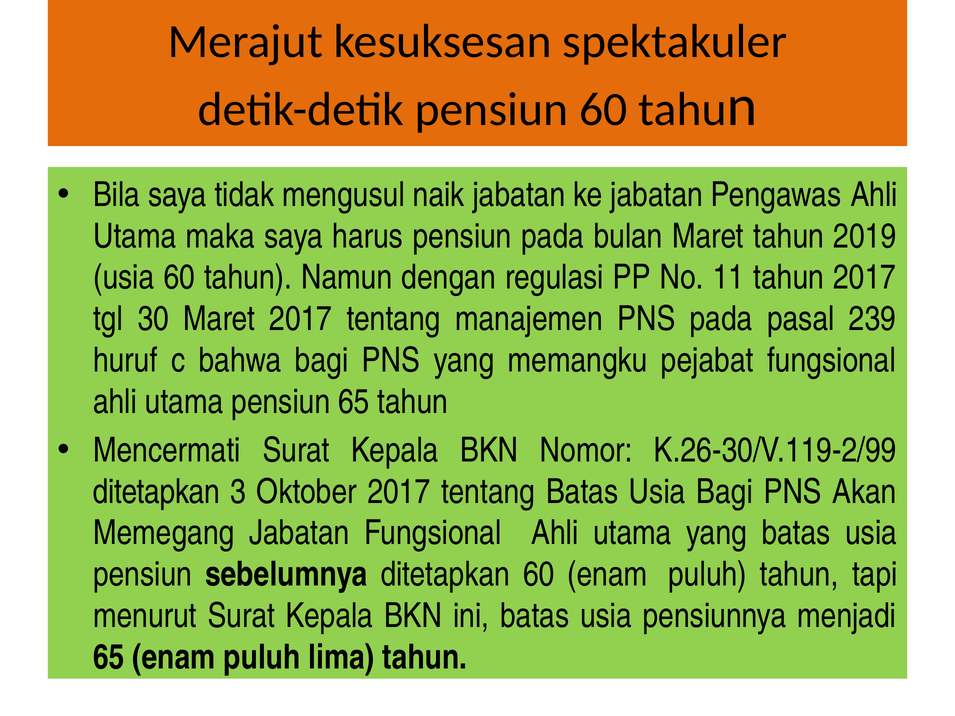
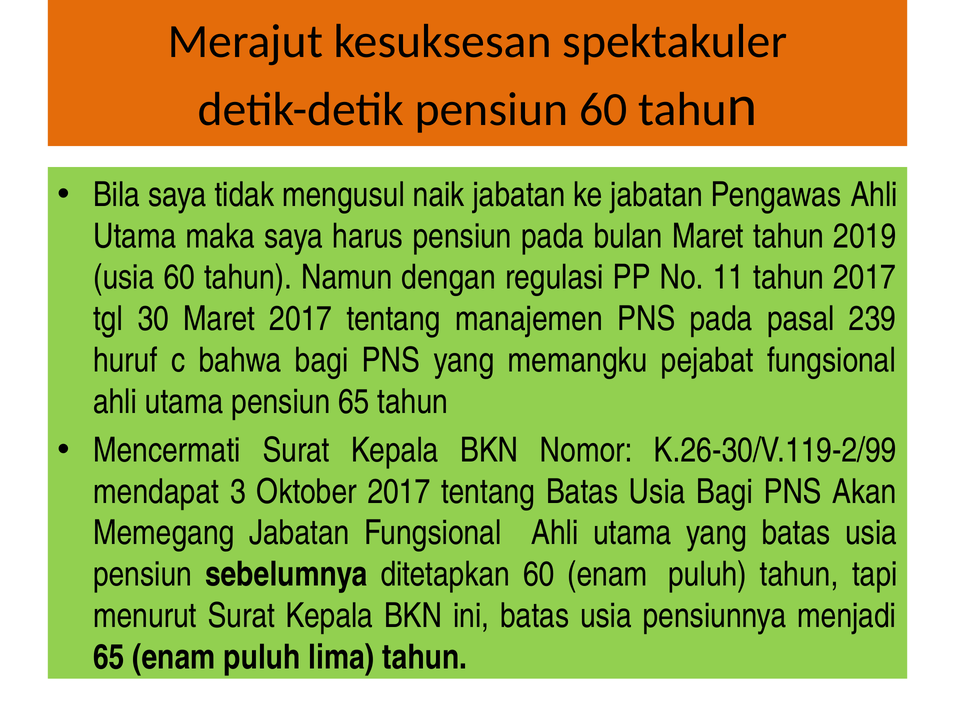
ditetapkan: ditetapkan -> mendapat (156, 492)
